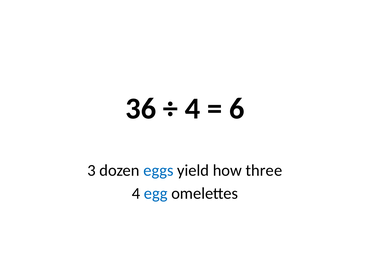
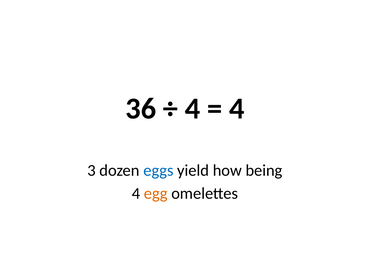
6: 6 -> 4 (237, 108)
three: three -> being (264, 170)
egg colour: blue -> orange (156, 193)
